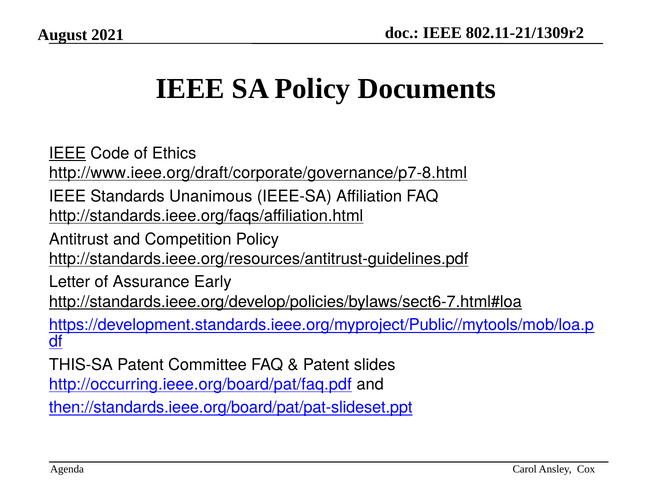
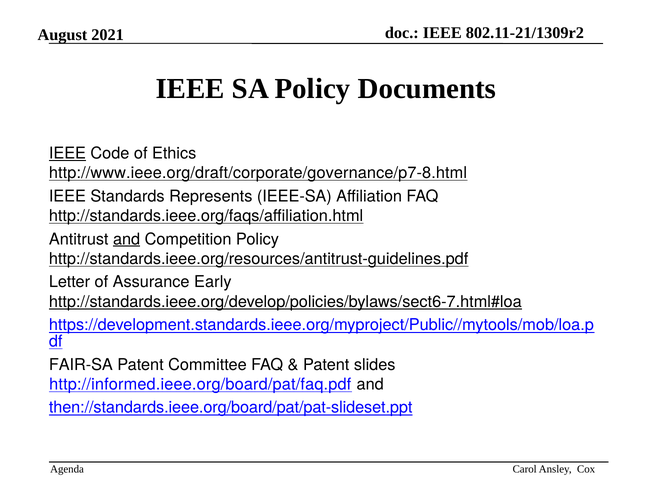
Unanimous: Unanimous -> Represents (211, 196)
and underline: none -> present (127, 239)
THIS-SA: THIS-SA -> FAIR-SA (81, 365)
http://occurring.ieee.org/board/pat/faq.pdf: http://occurring.ieee.org/board/pat/faq.pdf -> http://informed.ieee.org/board/pat/faq.pdf (200, 384)
